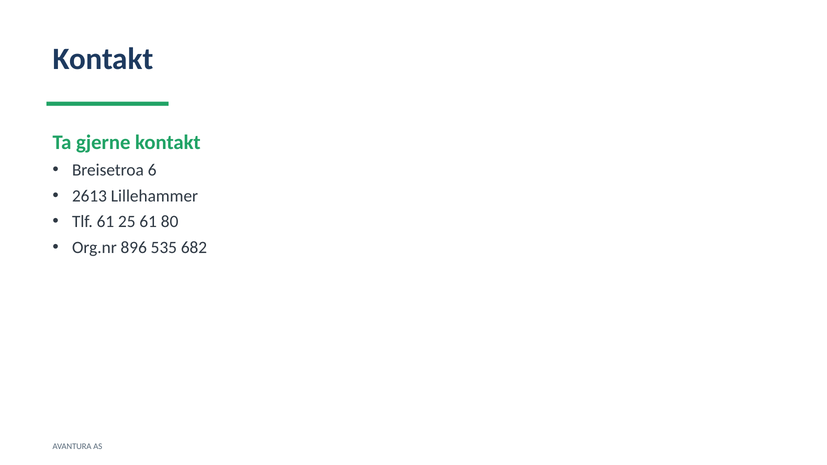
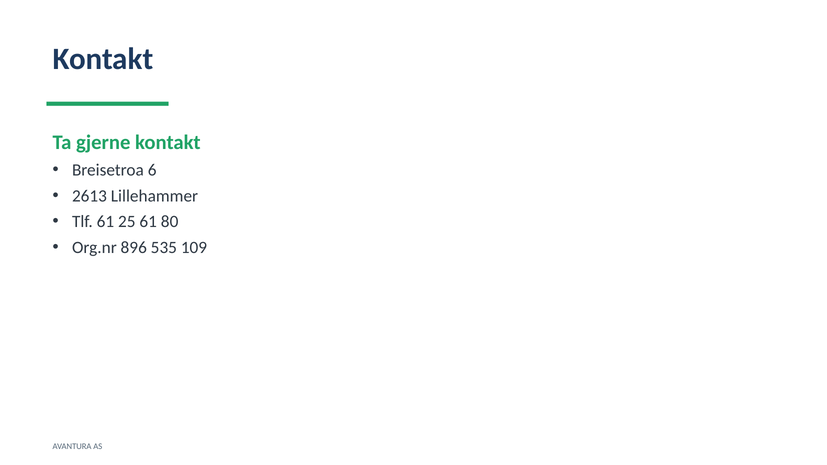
682: 682 -> 109 (194, 248)
